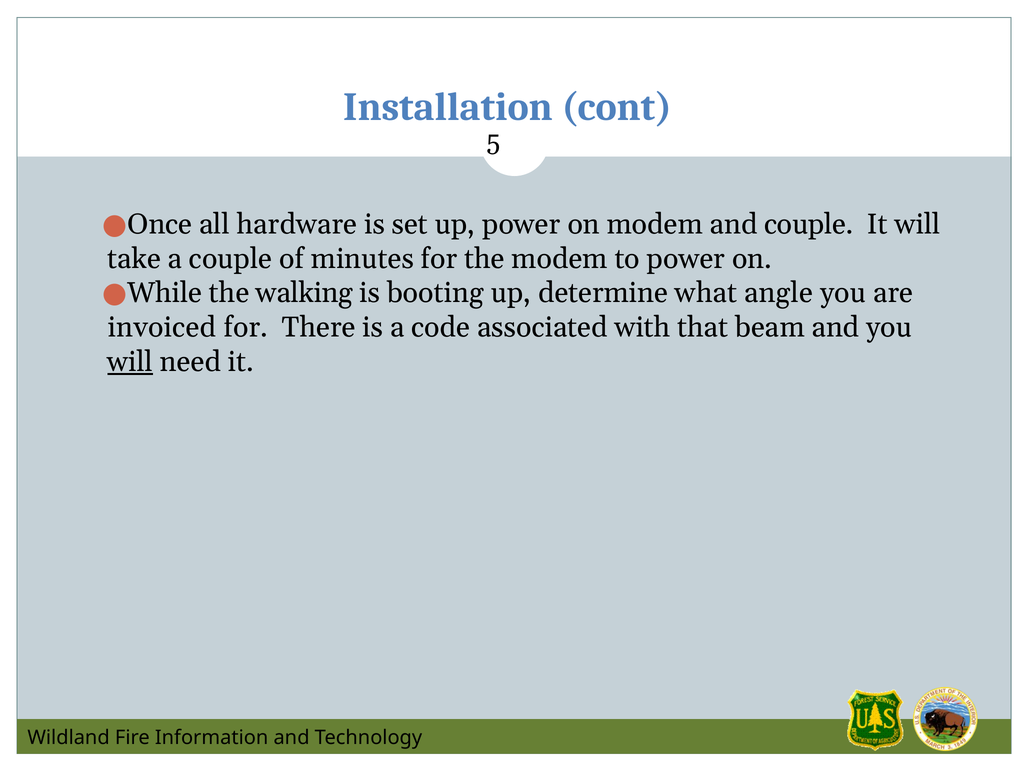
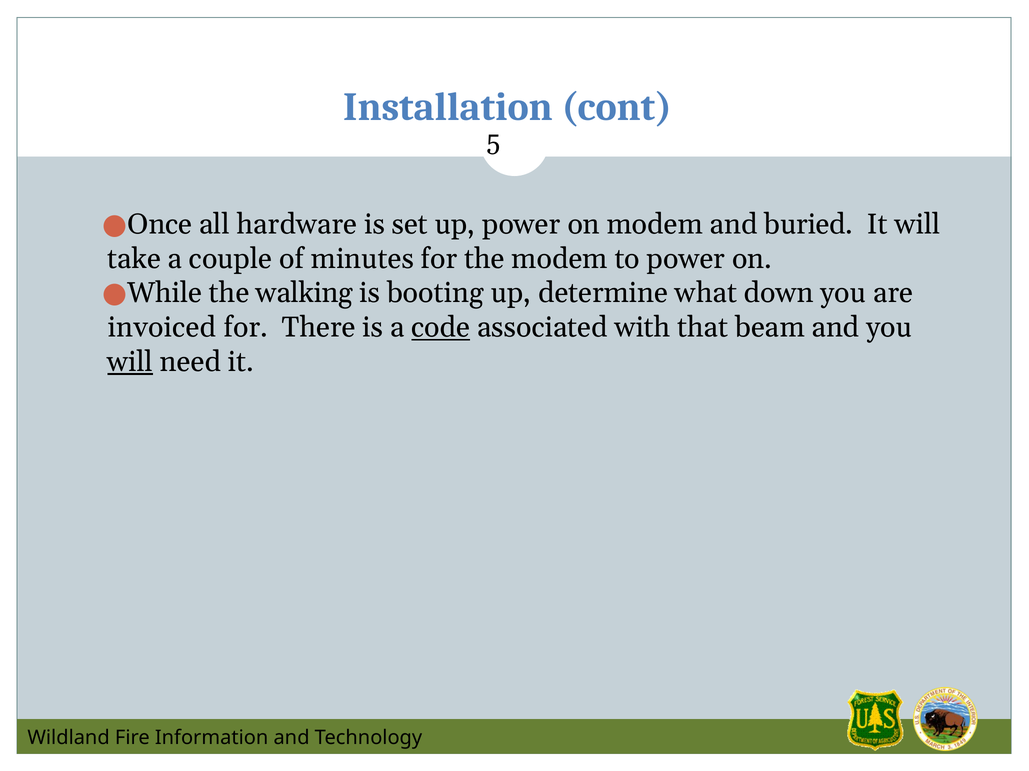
and couple: couple -> buried (809, 225)
angle: angle -> down (779, 293)
code underline: none -> present (441, 328)
